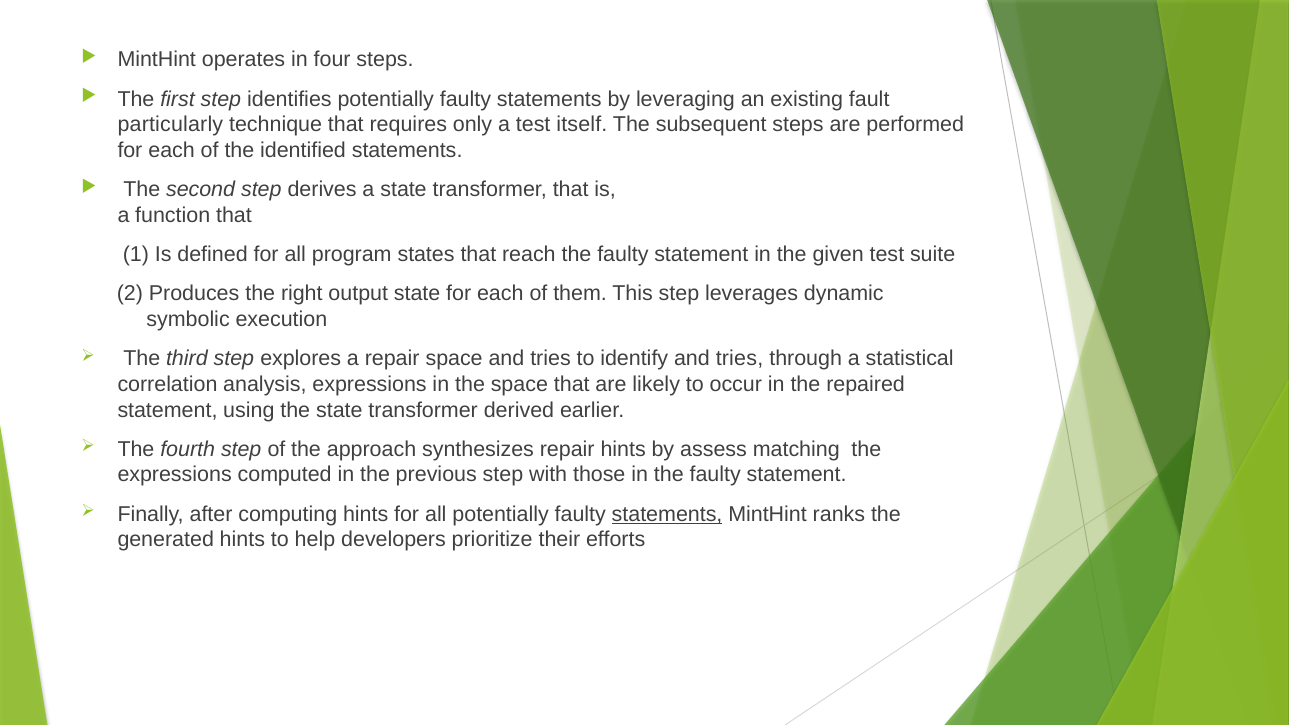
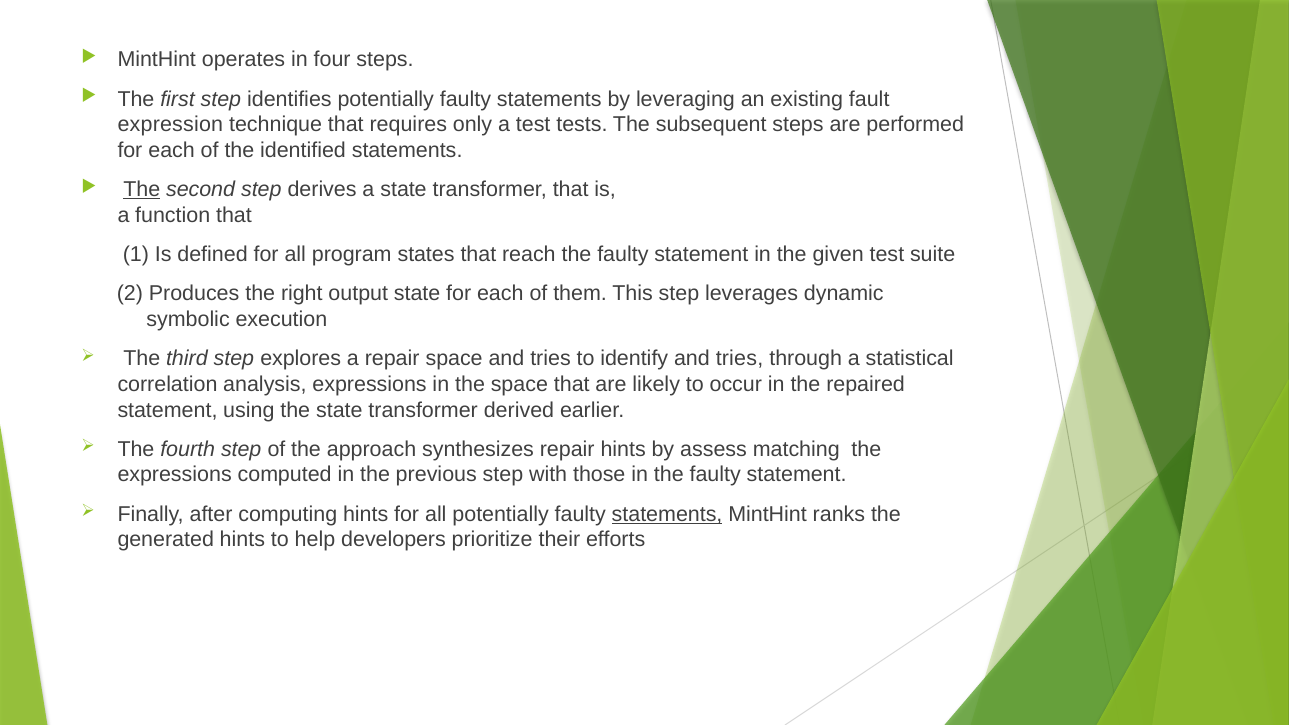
particularly: particularly -> expression (170, 125)
itself: itself -> tests (582, 125)
The underline: none -> present (142, 190)
